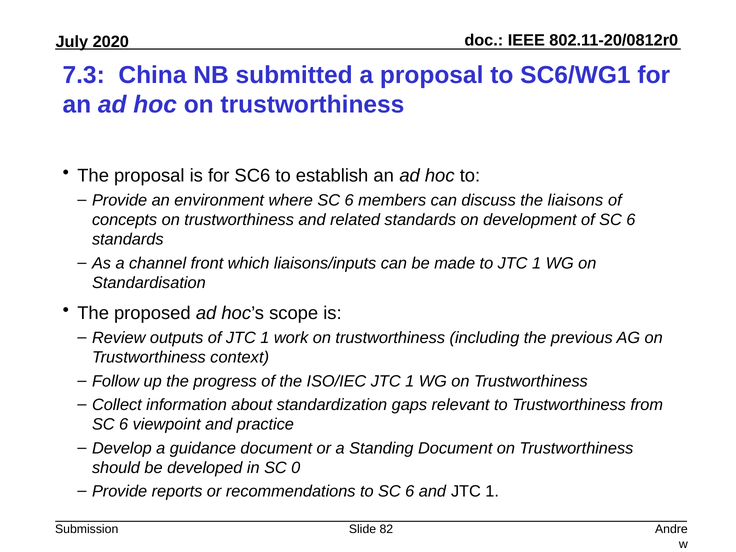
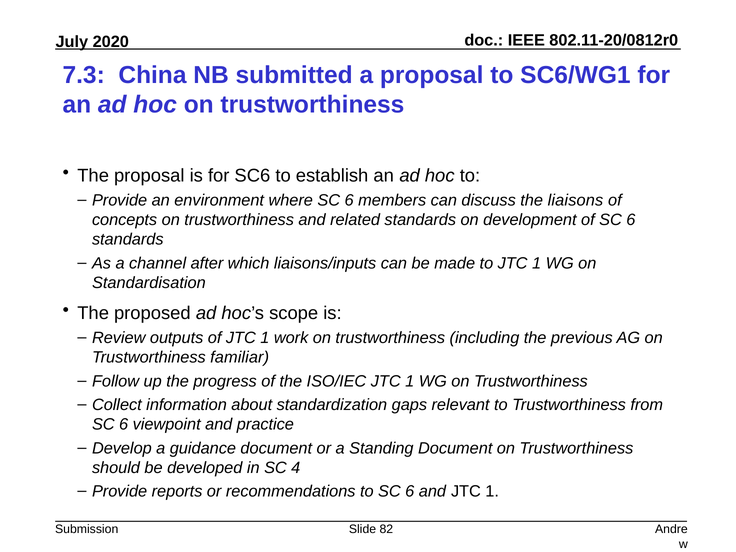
front: front -> after (207, 263)
context: context -> familiar (240, 357)
0: 0 -> 4 (296, 468)
